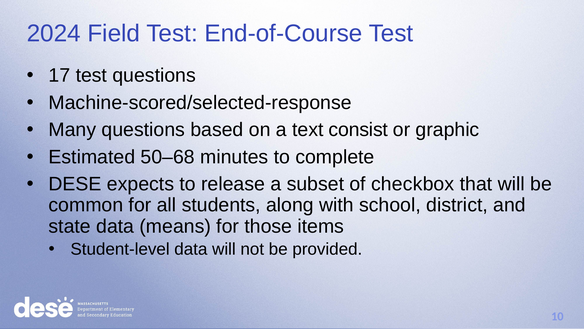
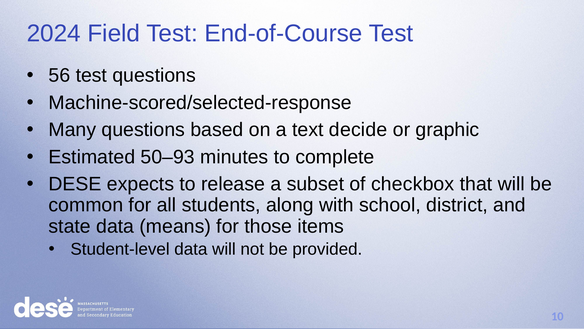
17: 17 -> 56 (59, 75)
consist: consist -> decide (358, 130)
50–68: 50–68 -> 50–93 (168, 157)
